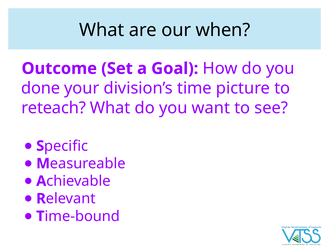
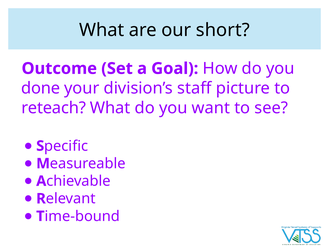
when: when -> short (223, 30)
time: time -> staff (194, 88)
